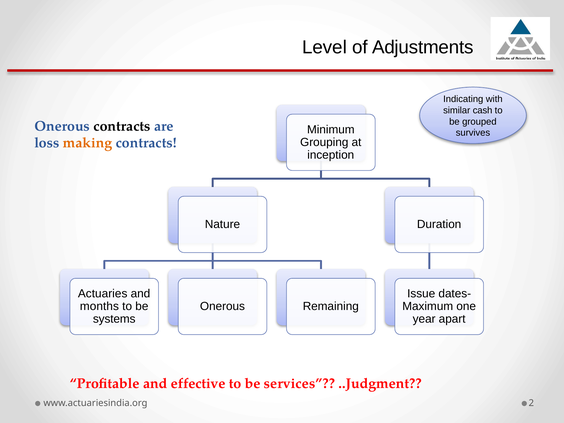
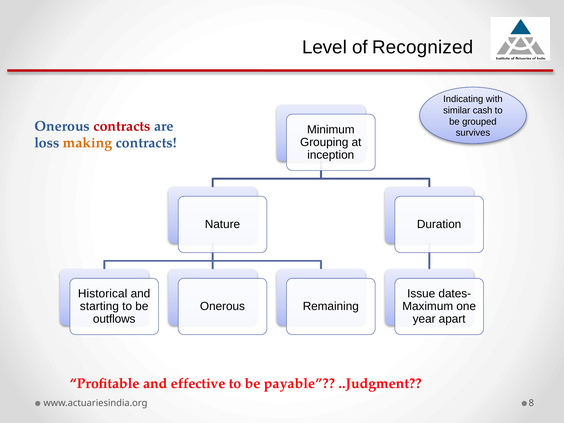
Adjustments: Adjustments -> Recognized (423, 47)
contracts colour: black -> red (122, 126)
Actuaries: Actuaries -> Historical (103, 294)
months: months -> starting (99, 306)
systems: systems -> outflows (114, 319)
services: services -> payable (299, 384)
2: 2 -> 8 (531, 403)
